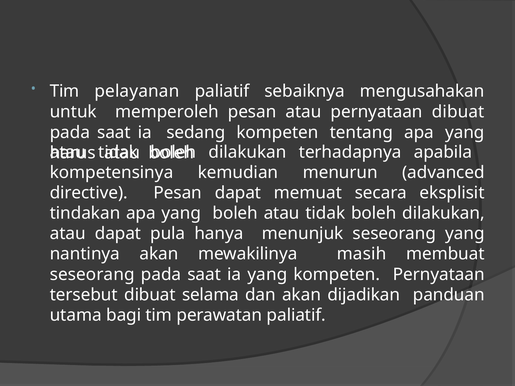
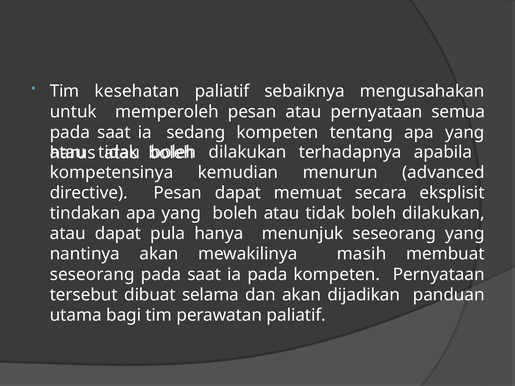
pelayanan: pelayanan -> kesehatan (137, 91)
pernyataan dibuat: dibuat -> semua (458, 112)
ia yang: yang -> pada (267, 275)
